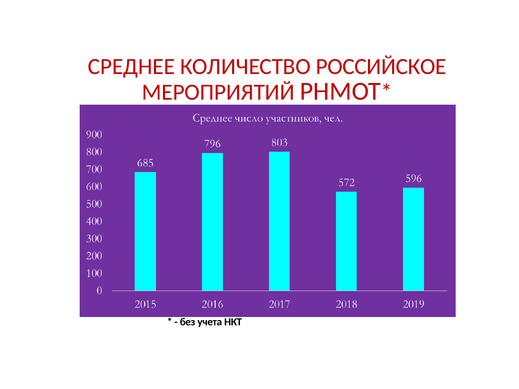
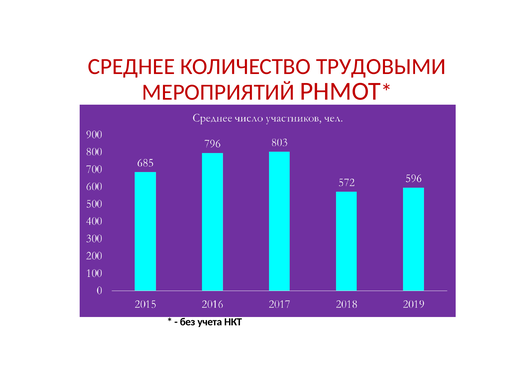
РОССИЙСКОЕ: РОССИЙСКОЕ -> ТРУДОВЫМИ (381, 66)
